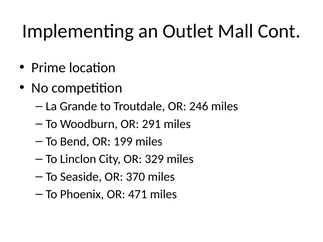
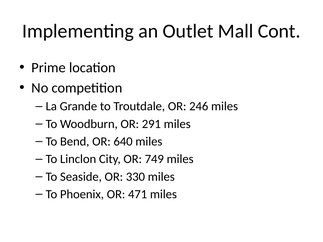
199: 199 -> 640 (123, 142)
329: 329 -> 749 (154, 159)
370: 370 -> 330 (135, 177)
